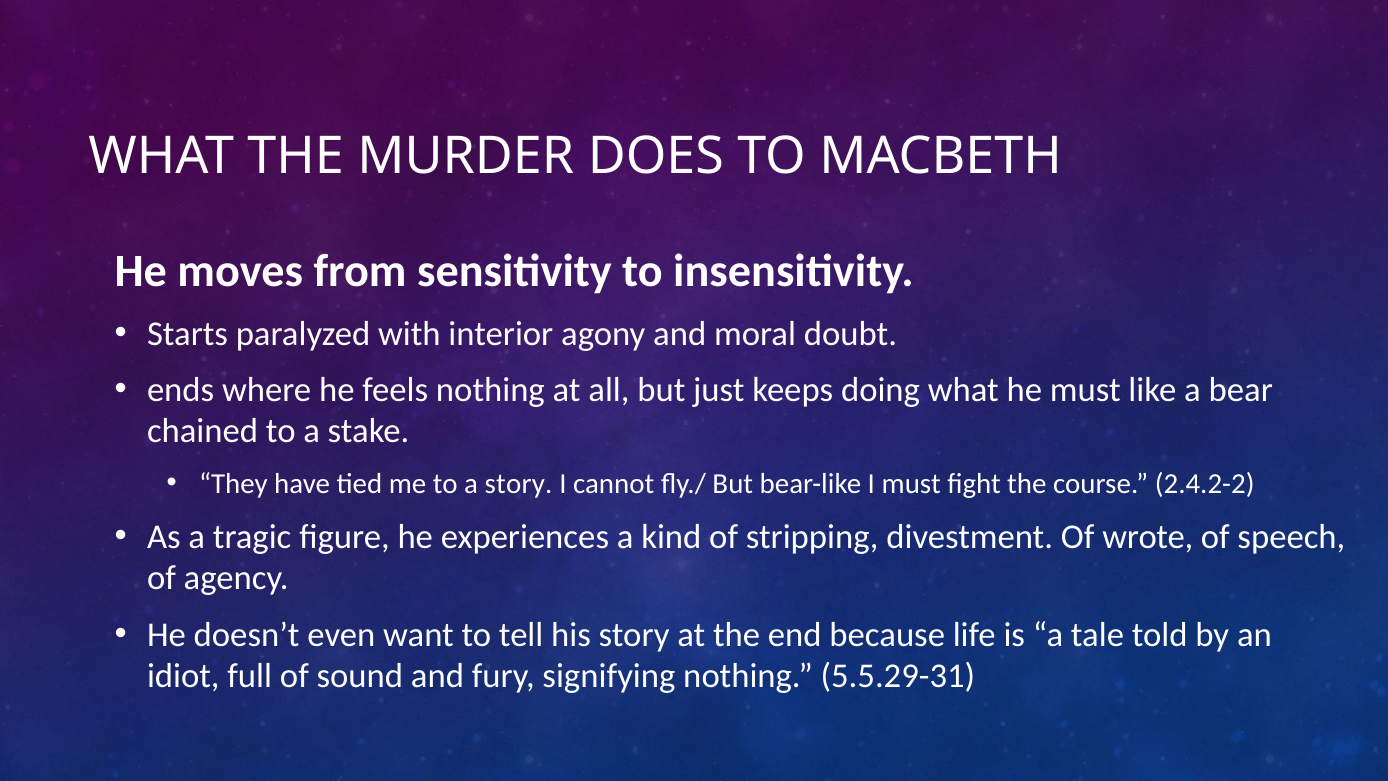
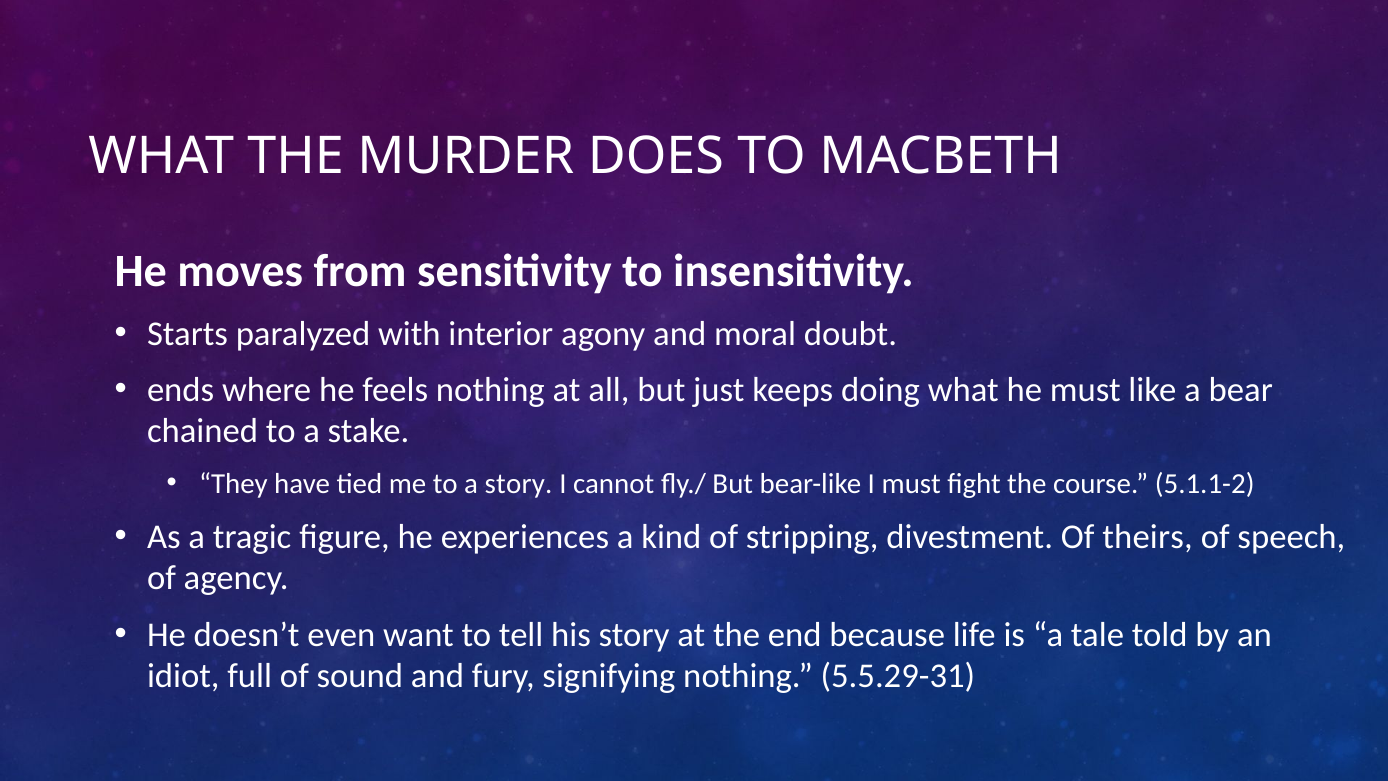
2.4.2-2: 2.4.2-2 -> 5.1.1-2 (1205, 484)
wrote: wrote -> theirs (1148, 537)
